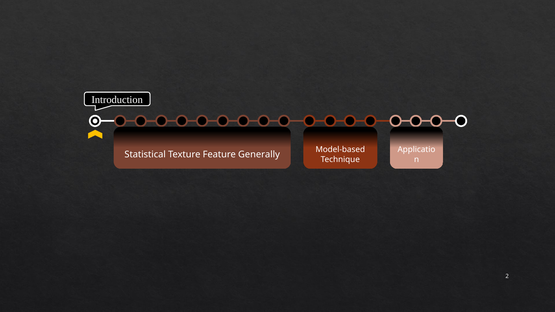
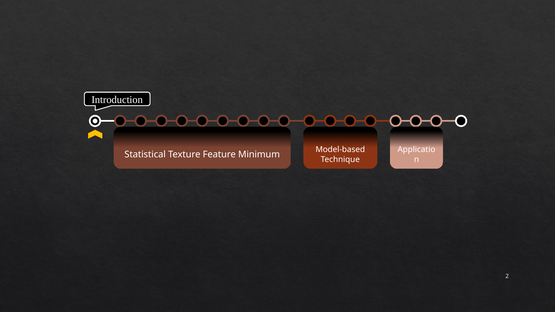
Generally: Generally -> Minimum (259, 155)
